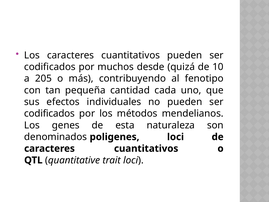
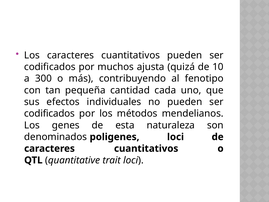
desde: desde -> ajusta (151, 67)
205: 205 -> 300 (44, 78)
